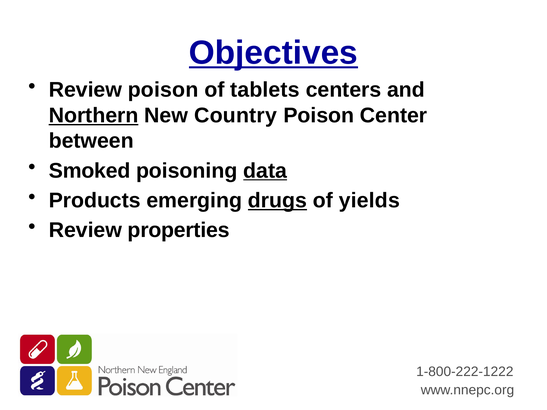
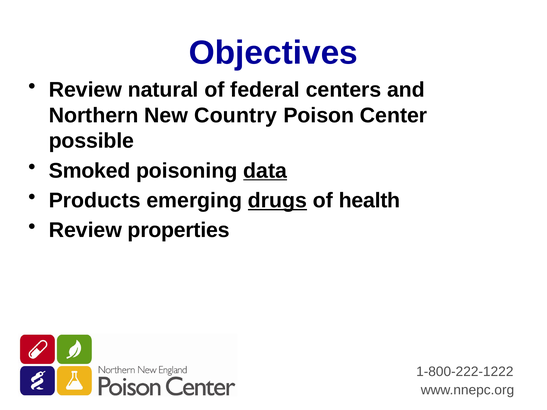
Objectives underline: present -> none (273, 53)
Review poison: poison -> natural (163, 90)
tablets: tablets -> federal (265, 90)
Northern underline: present -> none (94, 115)
between: between -> possible (91, 141)
yields: yields -> health (369, 201)
